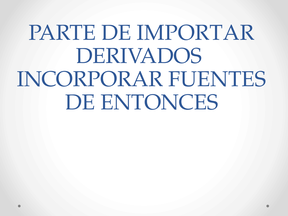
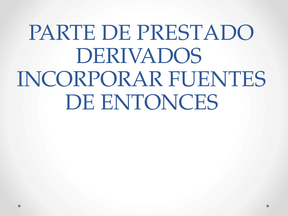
IMPORTAR: IMPORTAR -> PRESTADO (195, 33)
